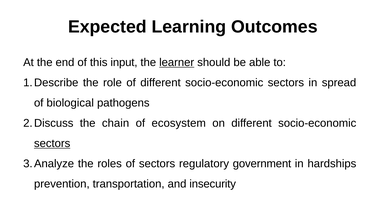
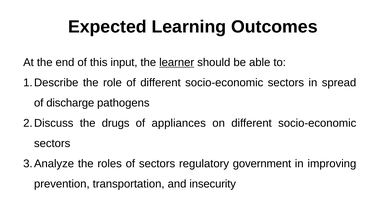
biological: biological -> discharge (70, 103)
chain: chain -> drugs (116, 123)
ecosystem: ecosystem -> appliances (179, 123)
sectors underline: present -> none (52, 144)
hardships: hardships -> improving (332, 164)
